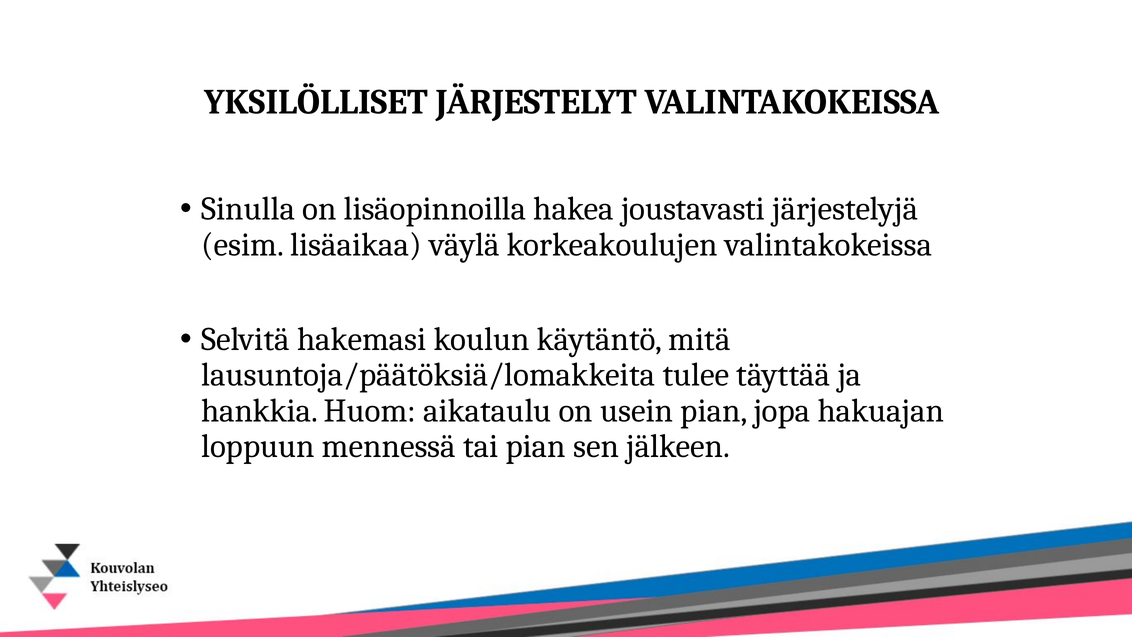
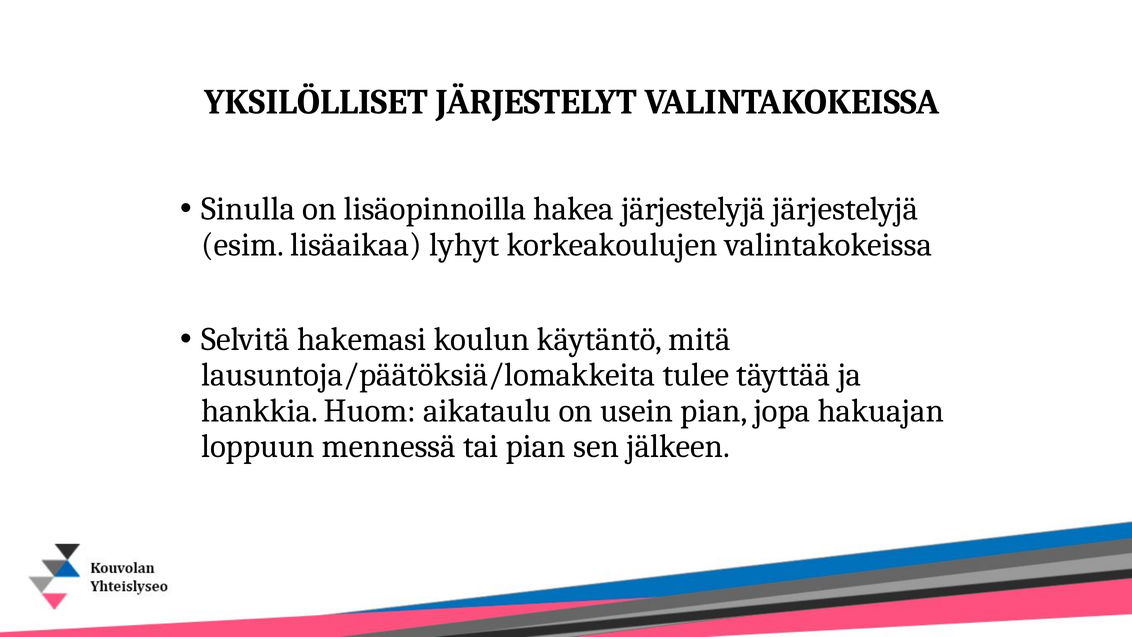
hakea joustavasti: joustavasti -> järjestelyjä (693, 209)
väylä: väylä -> lyhyt (464, 245)
